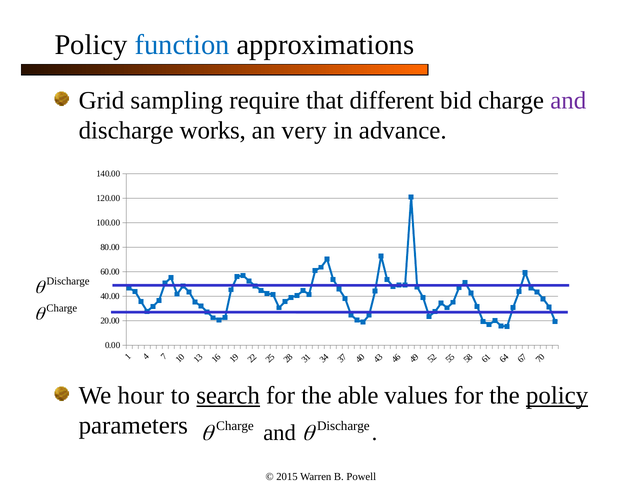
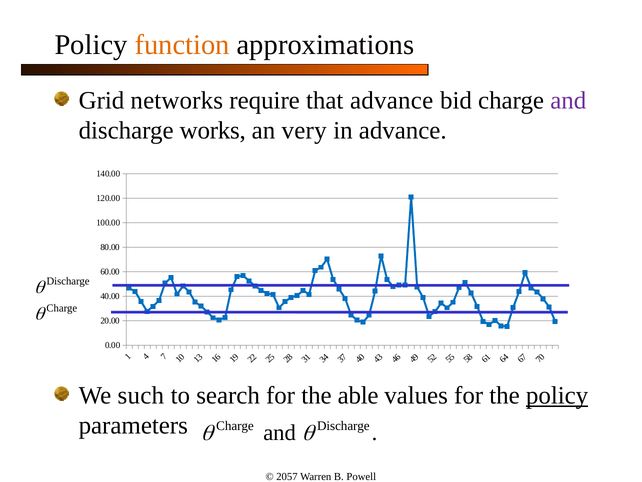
function colour: blue -> orange (182, 45)
sampling: sampling -> networks (177, 100)
that different: different -> advance (392, 100)
hour: hour -> such (141, 395)
search underline: present -> none (228, 395)
2015: 2015 -> 2057 (287, 476)
